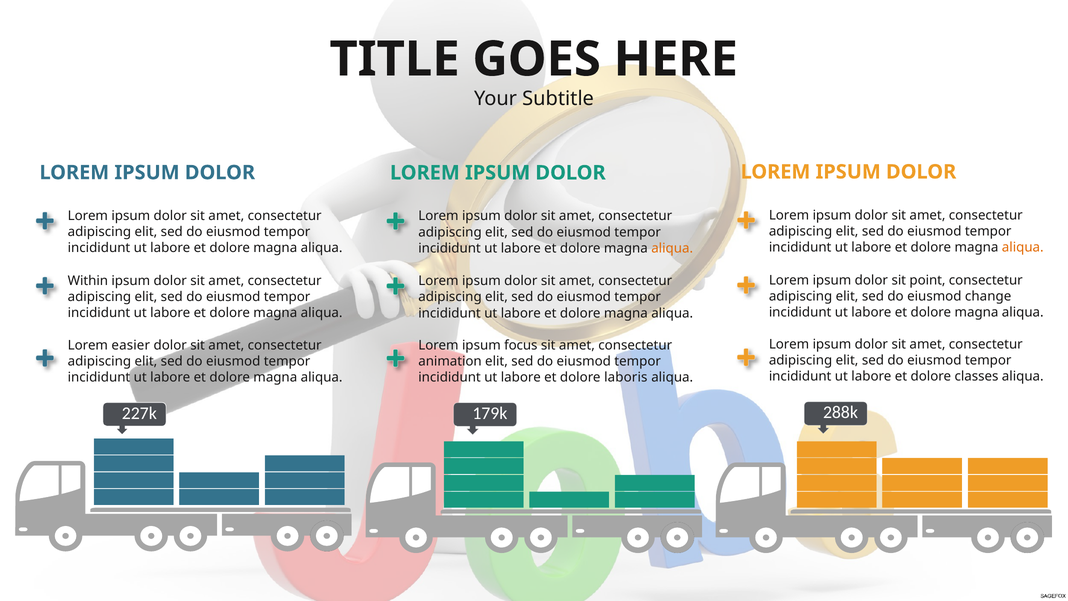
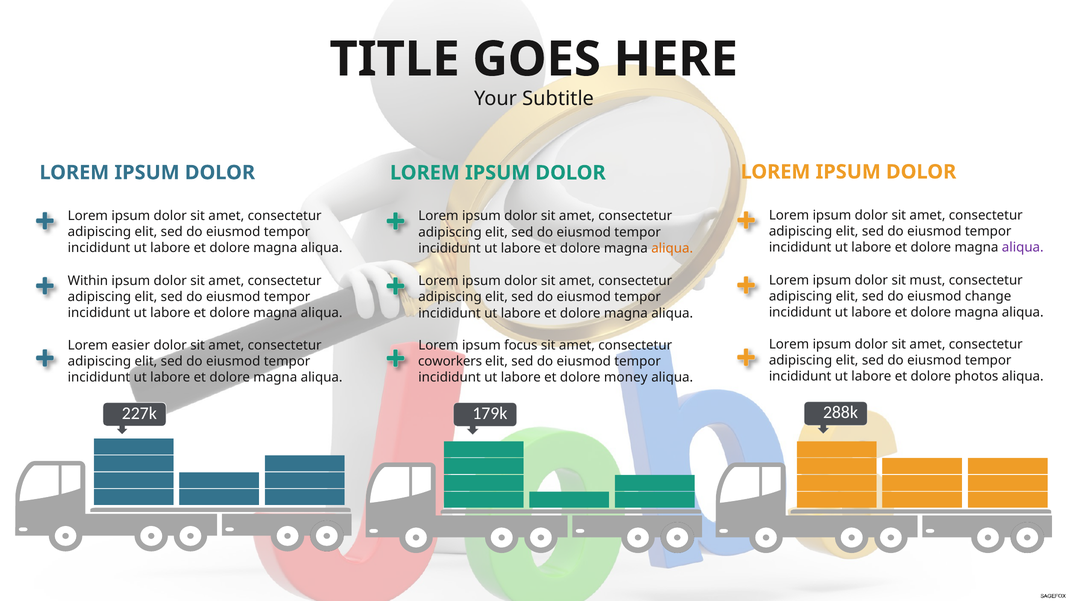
aliqua colour: orange -> purple (1023, 247)
point: point -> must (927, 280)
animation: animation -> coworkers (450, 361)
classes: classes -> photos (976, 376)
laboris: laboris -> money (626, 377)
